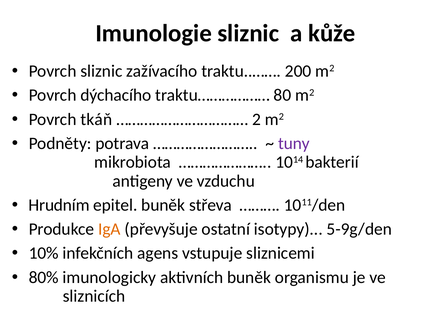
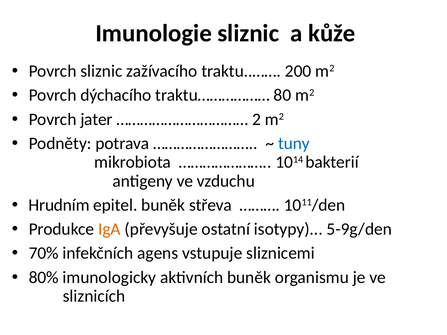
tkáň: tkáň -> jater (96, 119)
tuny colour: purple -> blue (294, 144)
10%: 10% -> 70% (44, 253)
